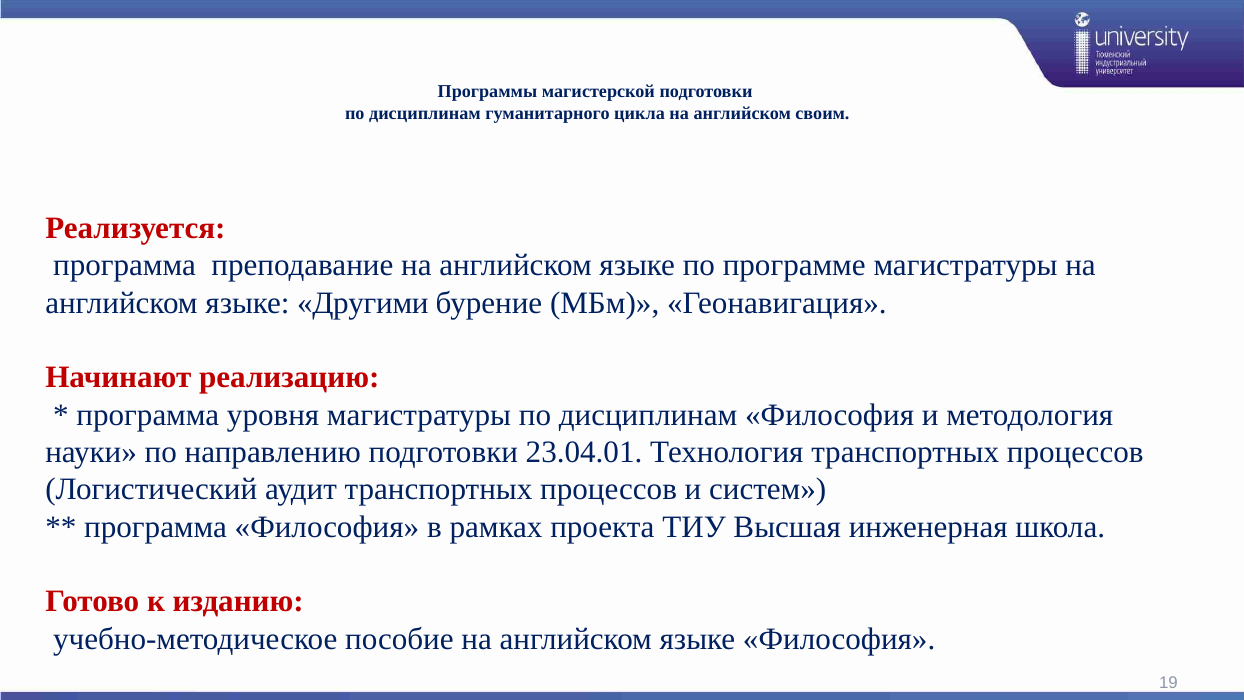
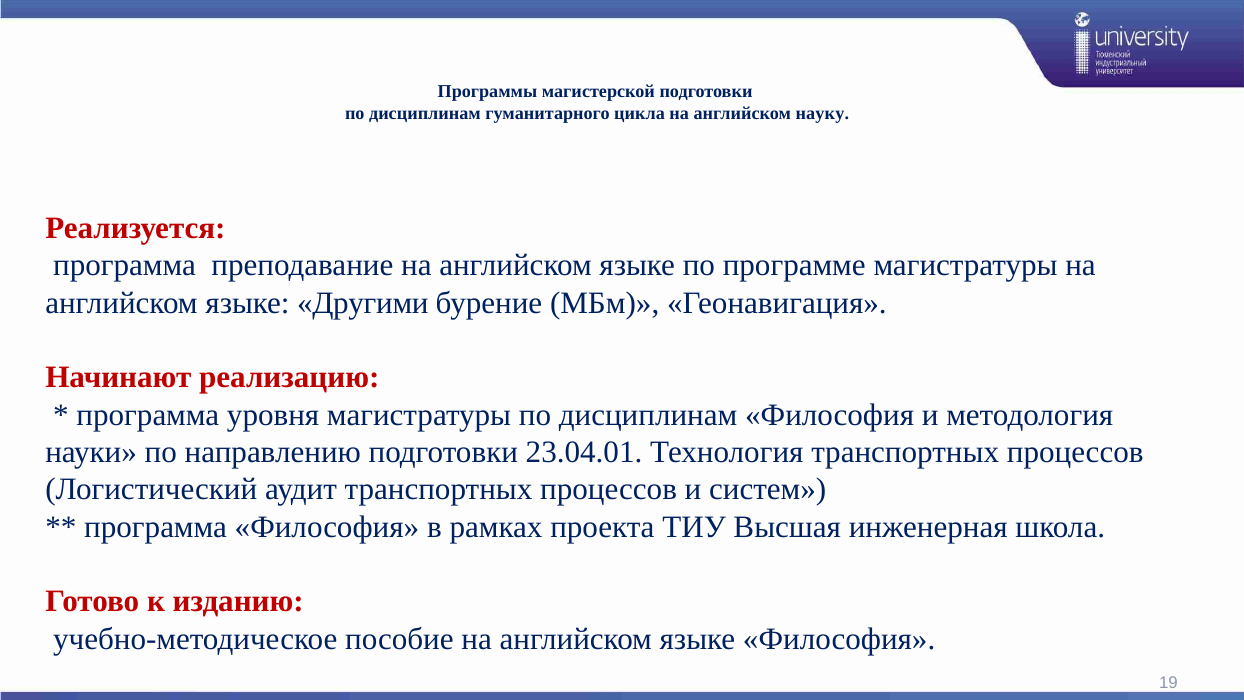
своим: своим -> науку (822, 113)
